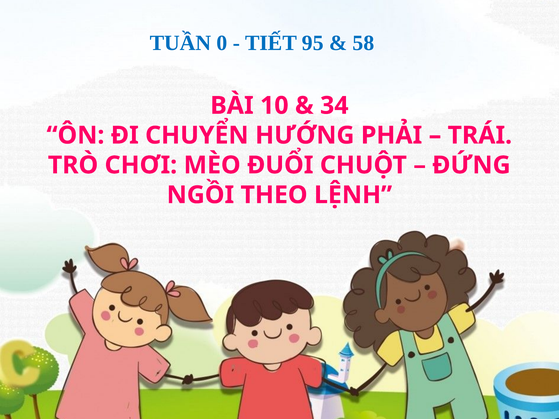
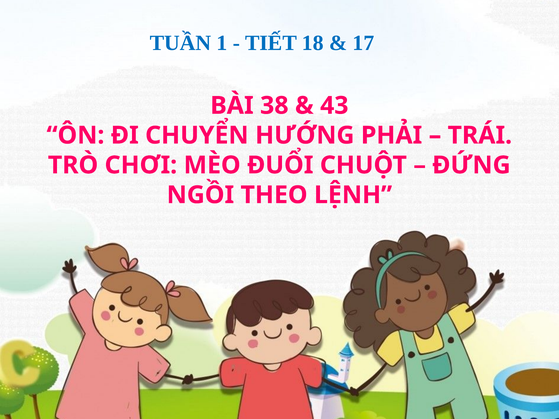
0: 0 -> 1 (222, 43)
95: 95 -> 18 (313, 43)
58: 58 -> 17 (363, 43)
10: 10 -> 38 (274, 106)
34: 34 -> 43 (334, 106)
